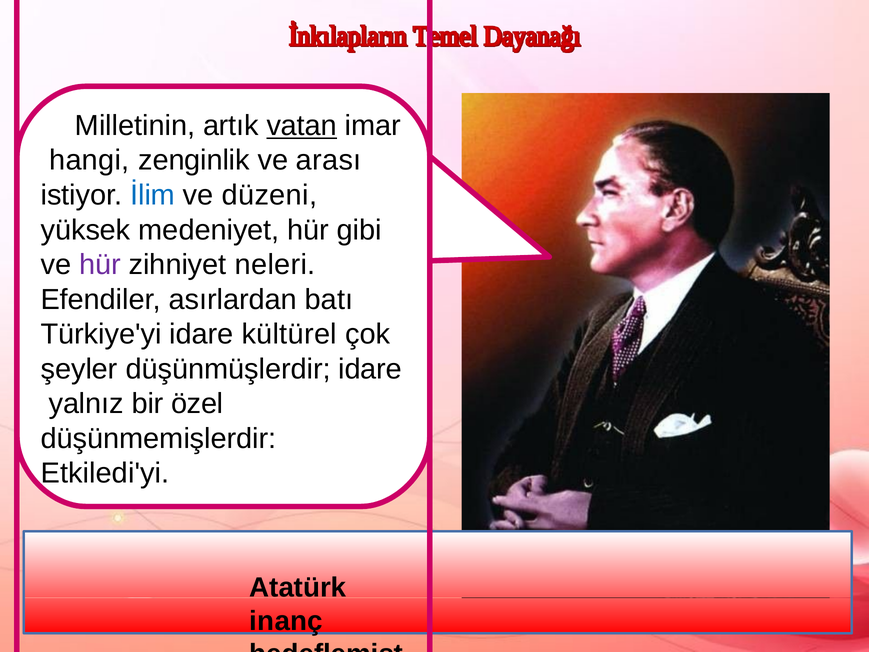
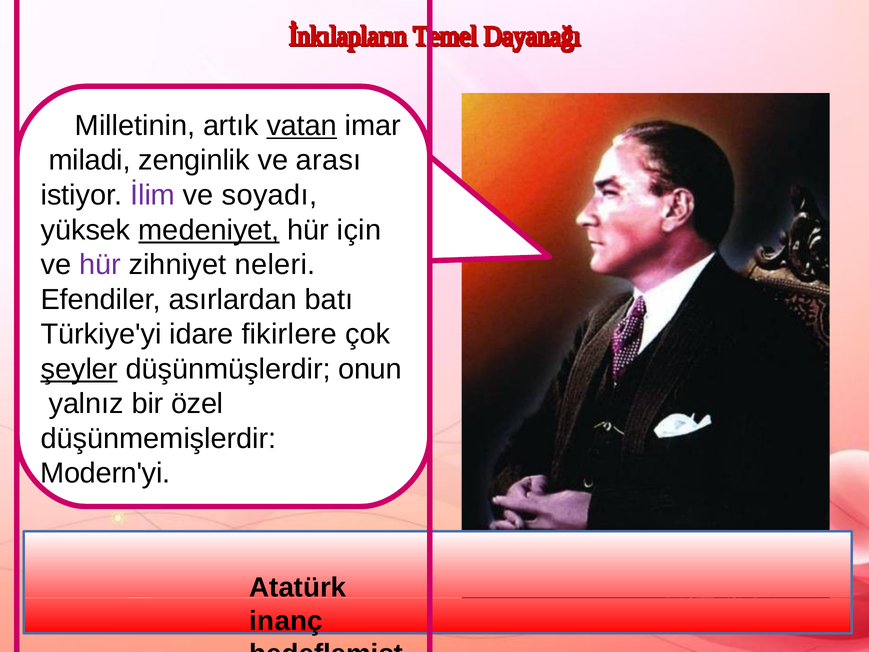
hangi: hangi -> miladi (90, 160)
İlim colour: blue -> purple (153, 195)
düzeni: düzeni -> soyadı (269, 195)
medeniyet underline: none -> present (209, 230)
gibi: gibi -> için (359, 230)
kültürel: kültürel -> fikirlere (289, 334)
şeyler underline: none -> present (79, 369)
düşünmüşlerdir idare: idare -> onun (370, 369)
Etkiledi'yi: Etkiledi'yi -> Modern'yi (105, 473)
